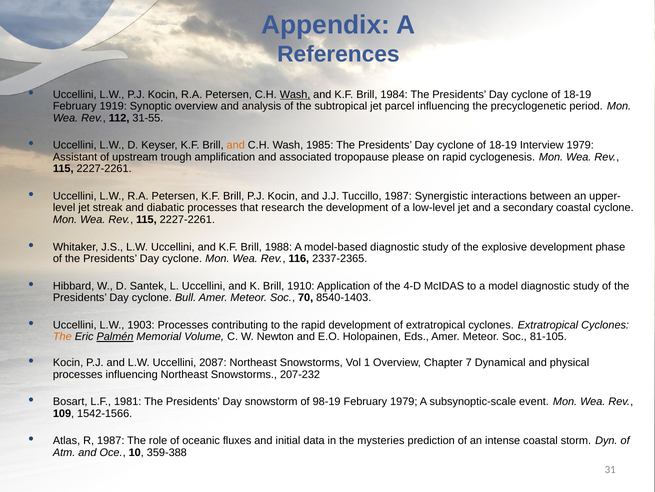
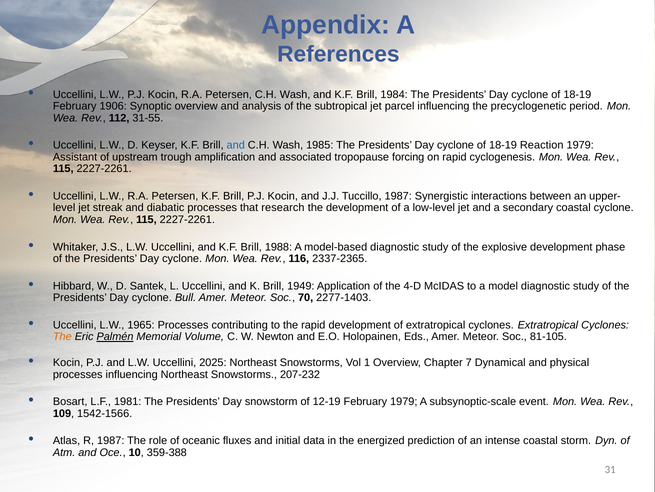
Wash underline: present -> none (295, 94)
1919: 1919 -> 1906 (113, 106)
and colour: orange -> blue (236, 145)
Interview: Interview -> Reaction (542, 145)
please: please -> forcing (408, 157)
1910: 1910 -> 1949 (301, 286)
8540-1403: 8540-1403 -> 2277-1403 (344, 297)
1903: 1903 -> 1965 (141, 324)
2087: 2087 -> 2025 (213, 362)
98-19: 98-19 -> 12-19 (327, 401)
mysteries: mysteries -> energized (381, 440)
